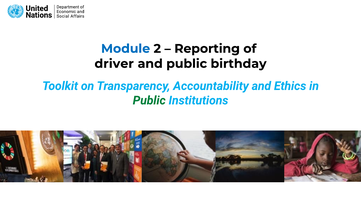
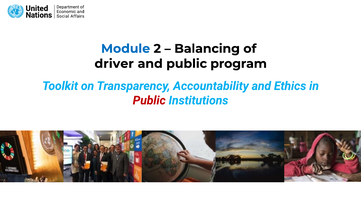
Reporting: Reporting -> Balancing (207, 49)
birthday: birthday -> program (239, 64)
Public colour: green -> red (149, 100)
